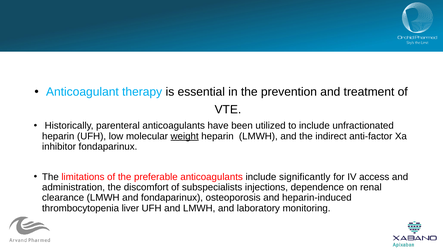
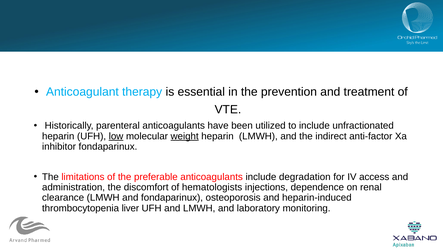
low underline: none -> present (116, 136)
significantly: significantly -> degradation (305, 177)
subspecialists: subspecialists -> hematologists (212, 187)
